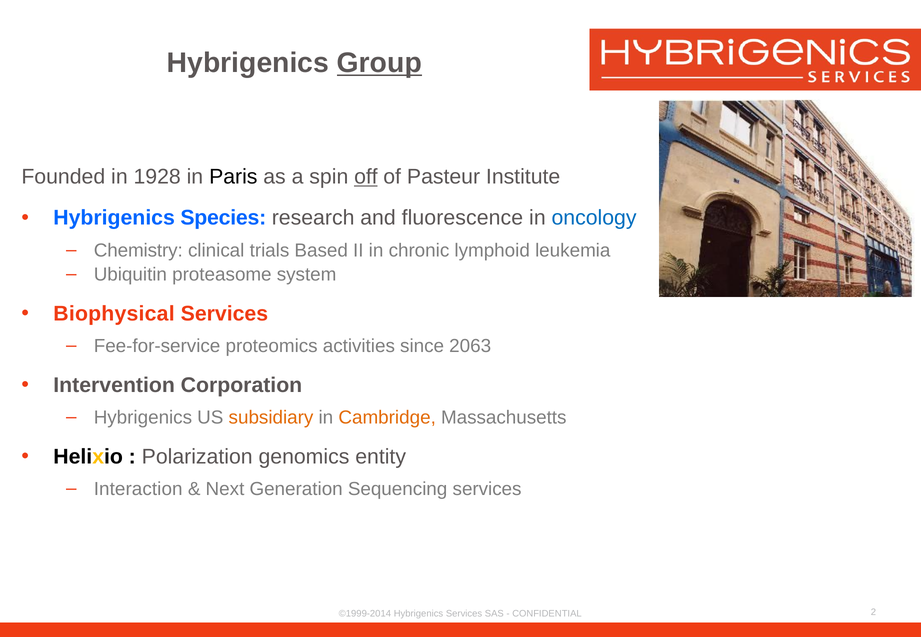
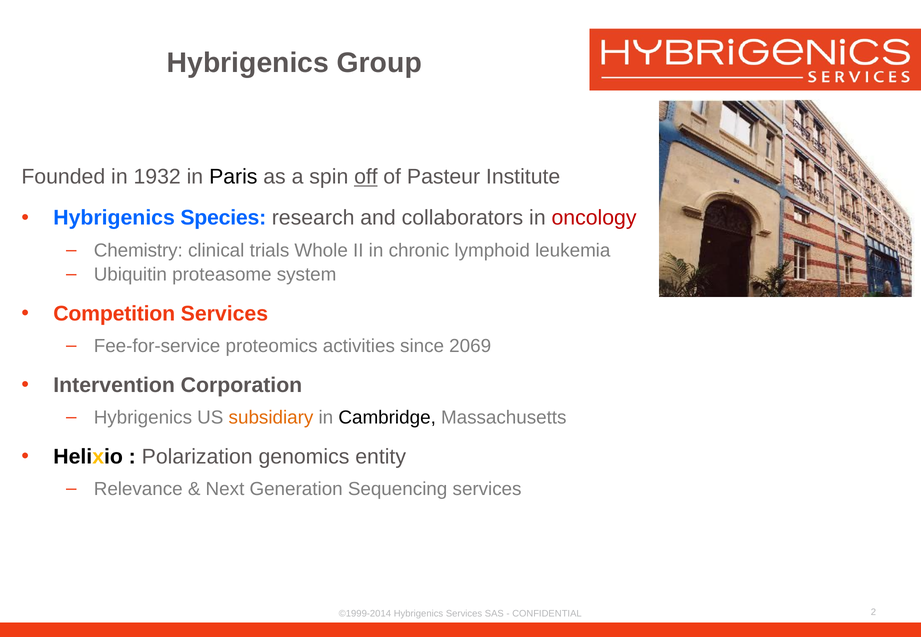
Group underline: present -> none (379, 63)
1928: 1928 -> 1932 (157, 177)
fluorescence: fluorescence -> collaborators (462, 218)
oncology colour: blue -> red (594, 218)
Based: Based -> Whole (321, 251)
Biophysical: Biophysical -> Competition (114, 314)
2063: 2063 -> 2069 (470, 346)
Cambridge colour: orange -> black (387, 418)
Interaction: Interaction -> Relevance (138, 489)
